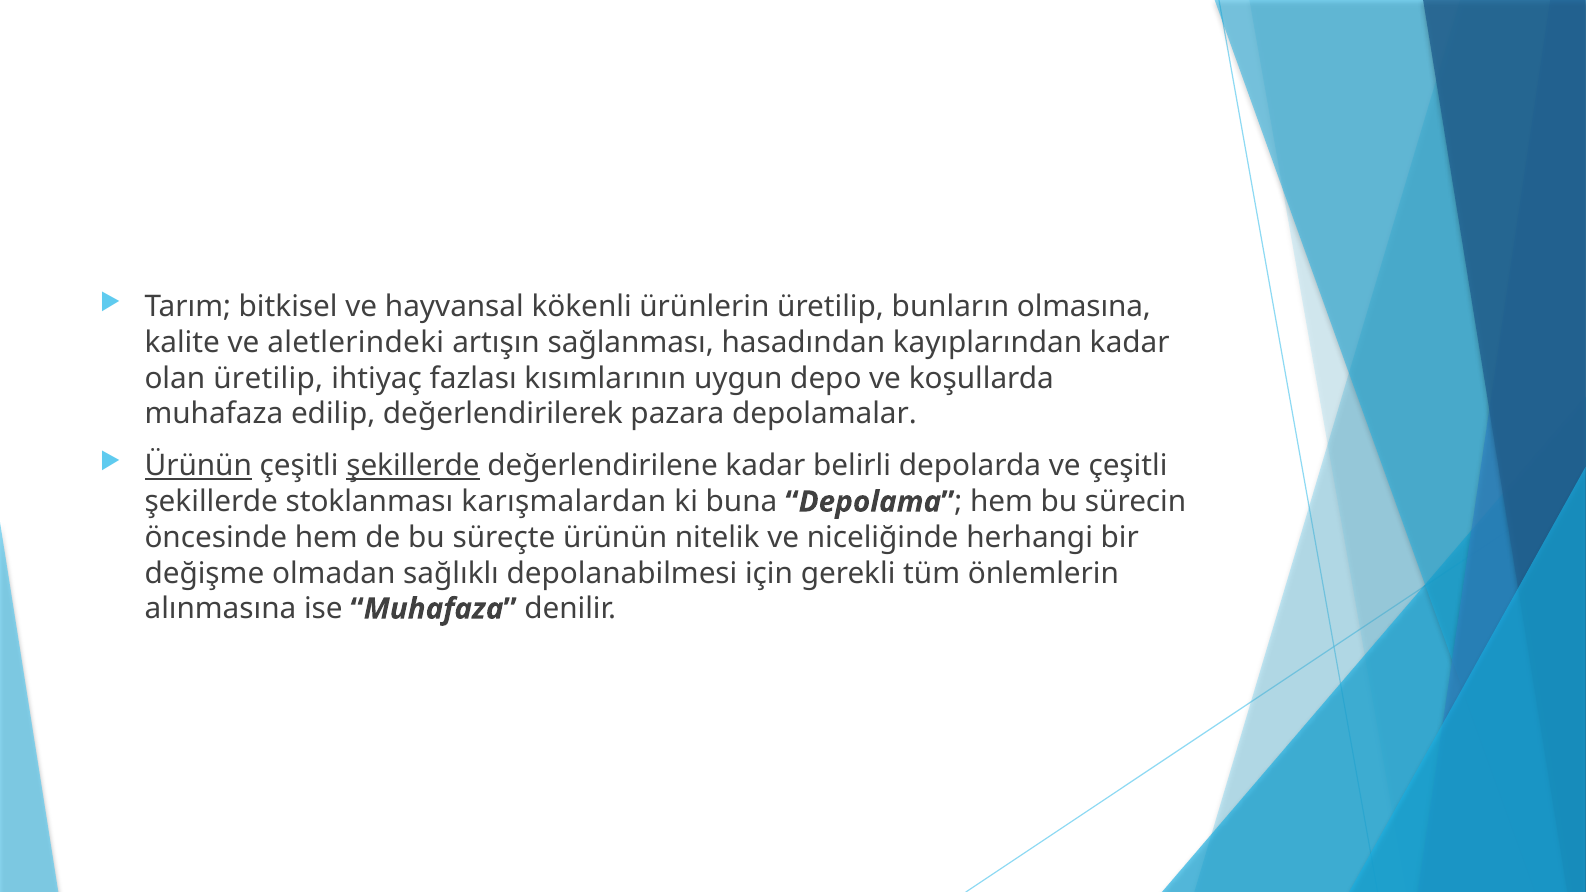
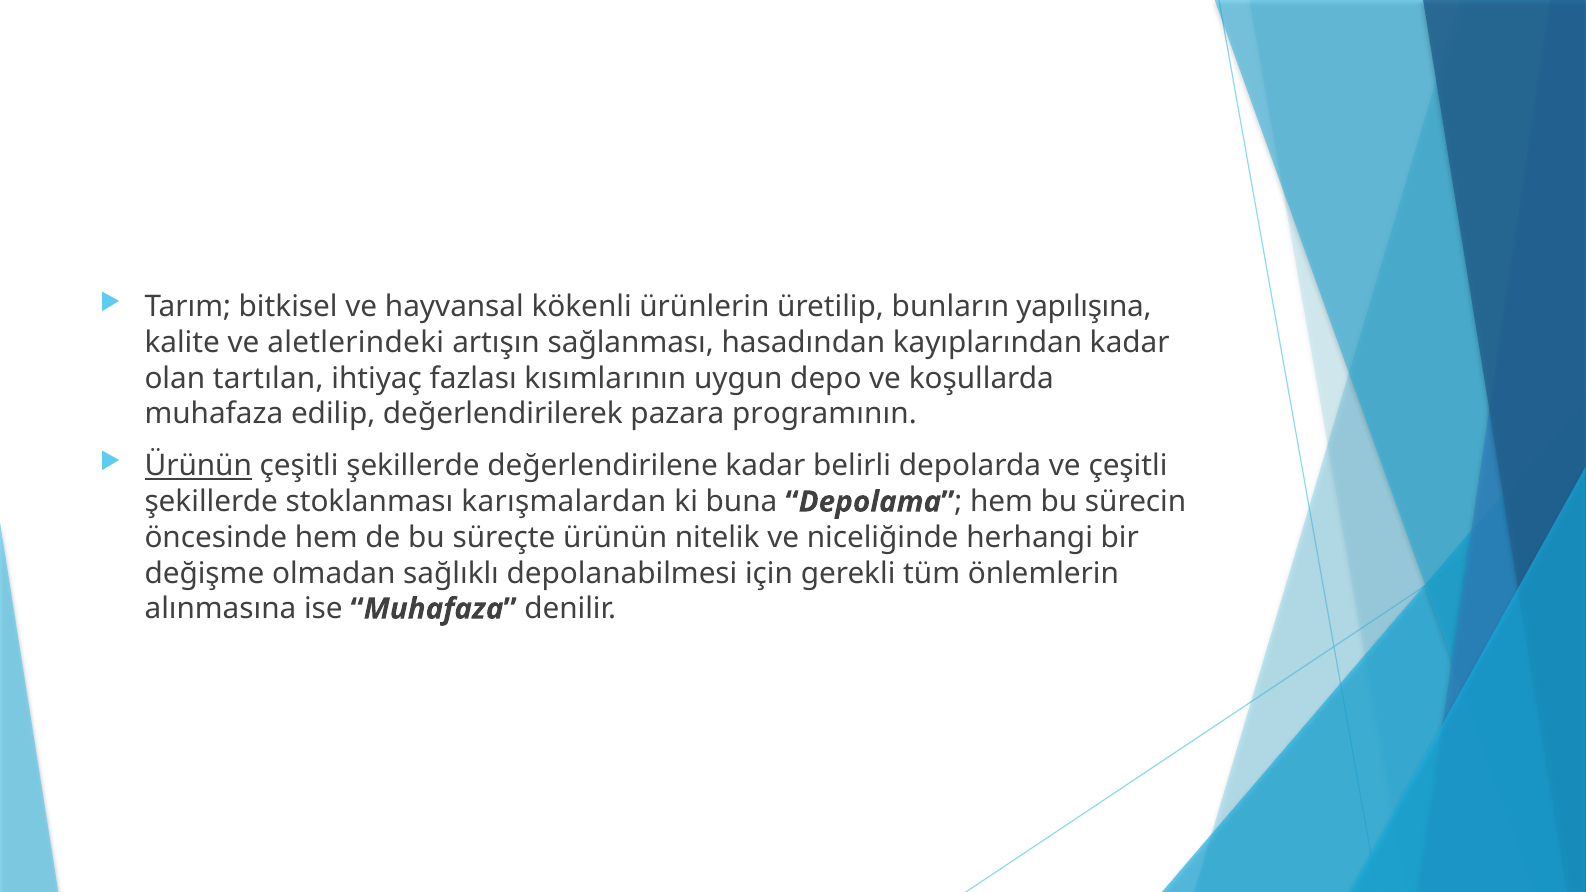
olmasına: olmasına -> yapılışına (1084, 307)
olan üretilip: üretilip -> tartılan (268, 378)
depolamalar: depolamalar -> programının (824, 414)
şekillerde underline: present -> none (413, 466)
